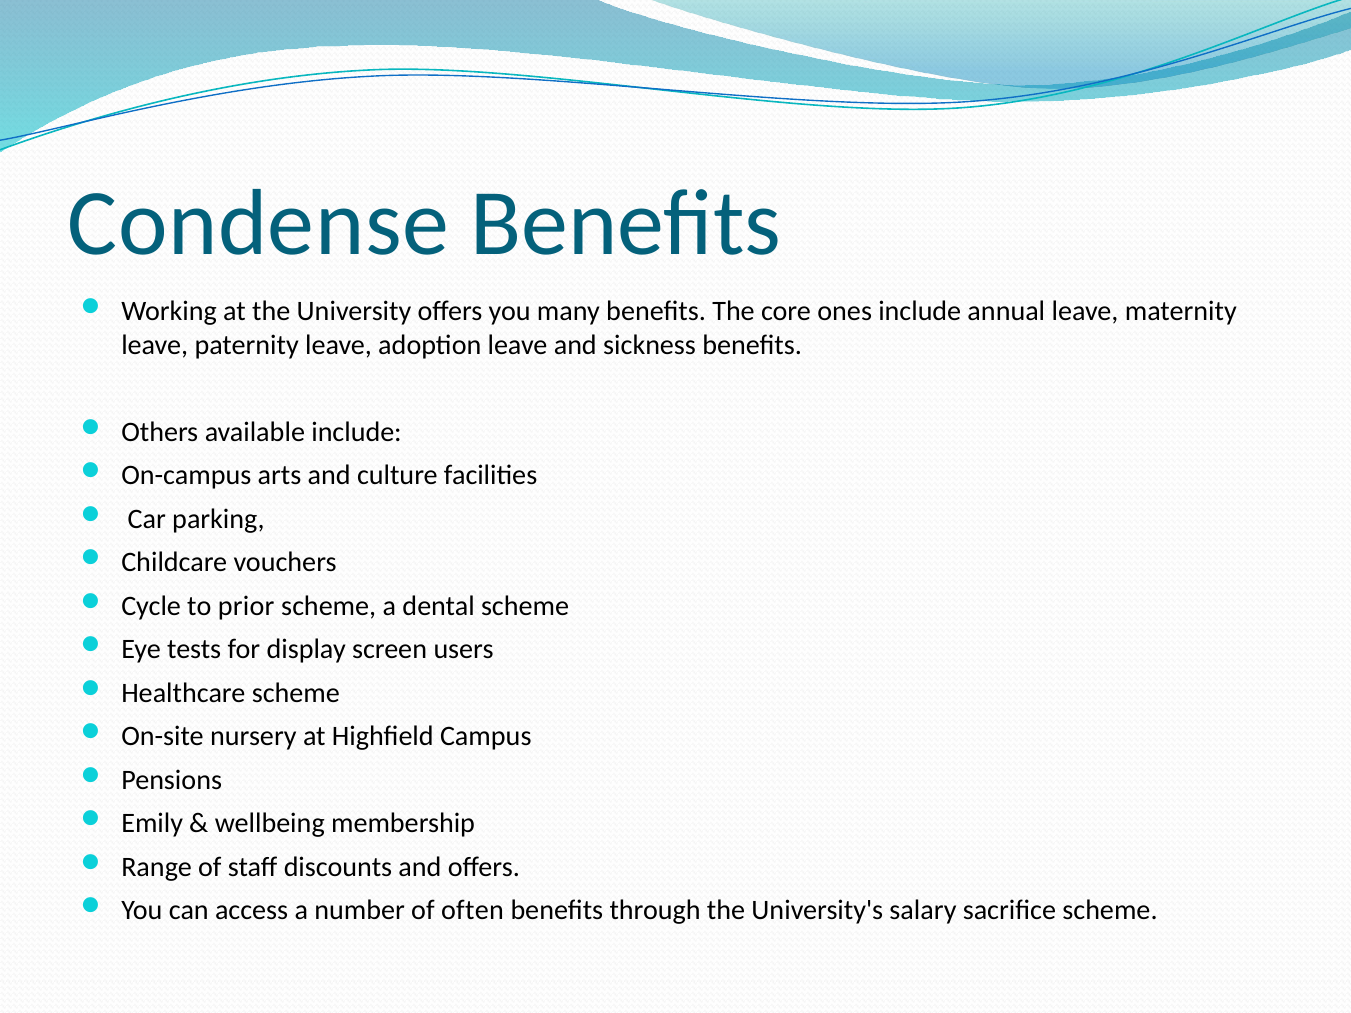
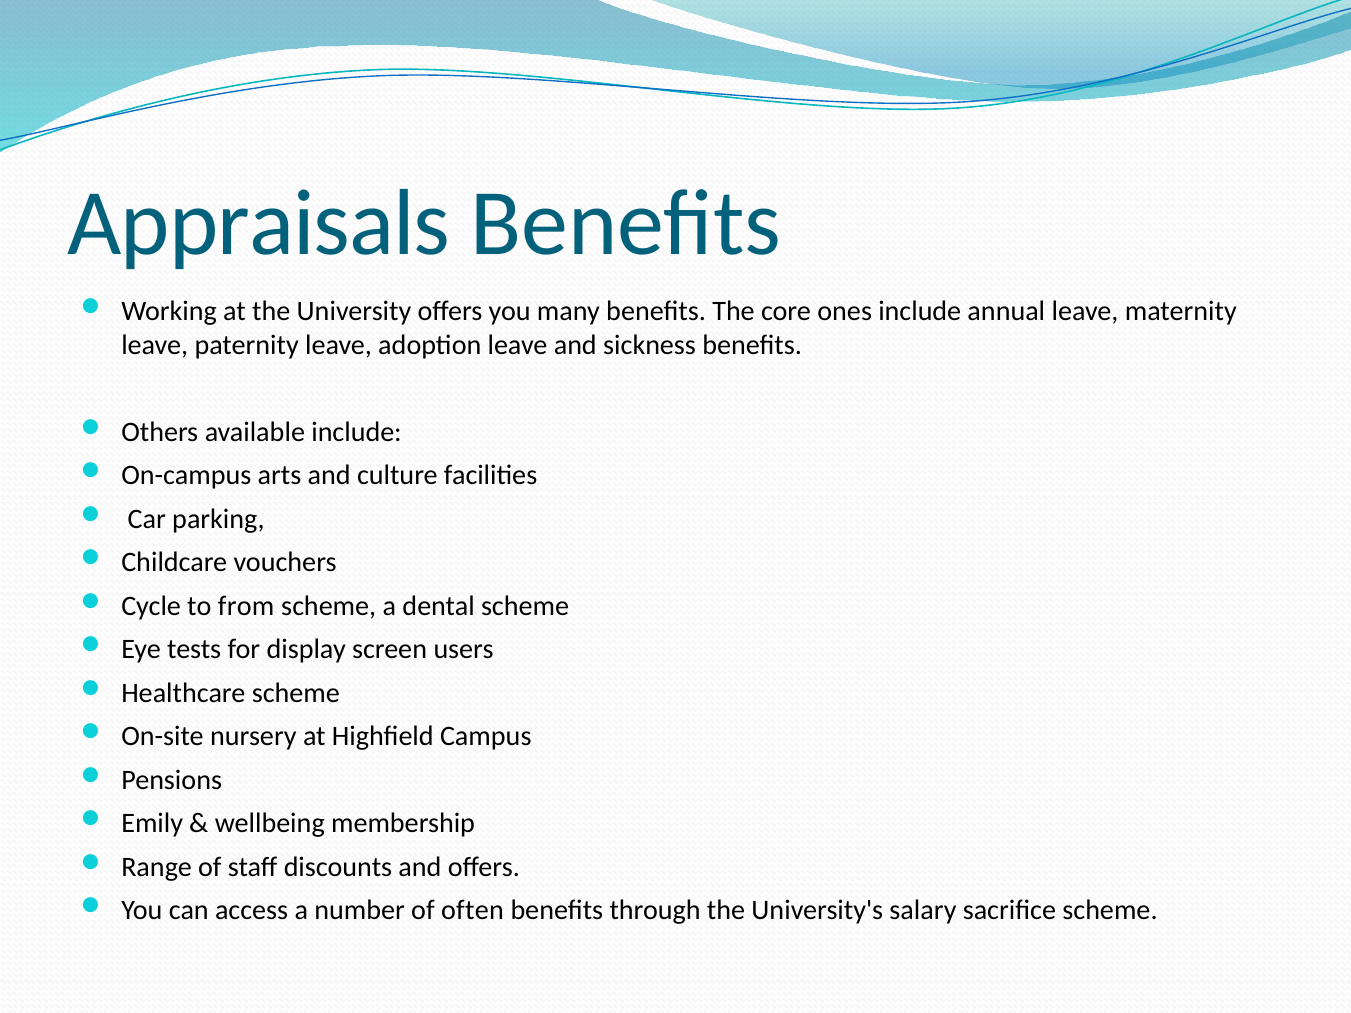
Condense: Condense -> Appraisals (259, 223)
prior: prior -> from (246, 606)
